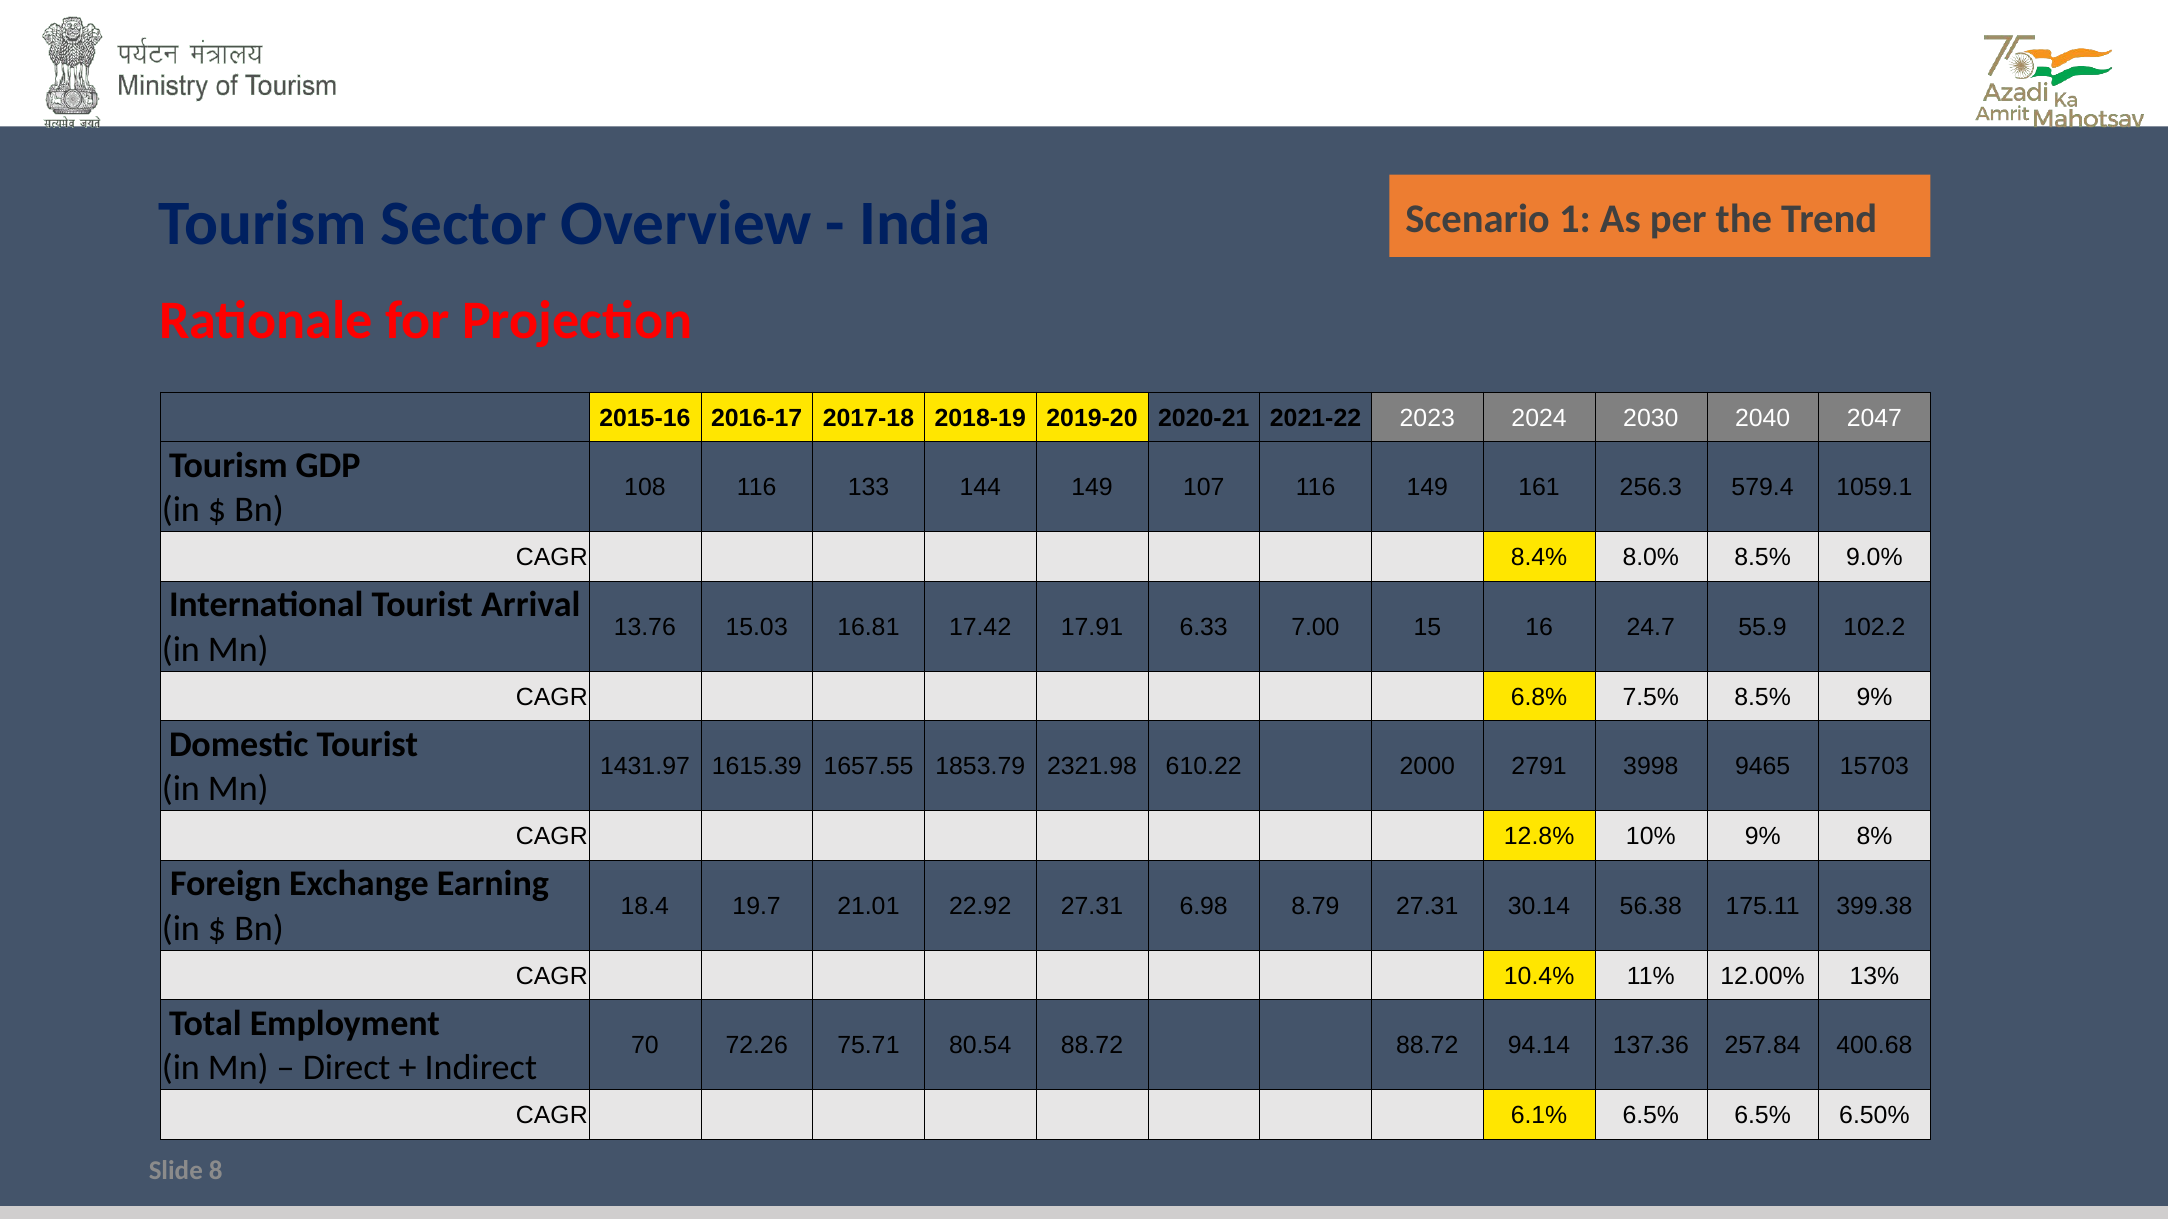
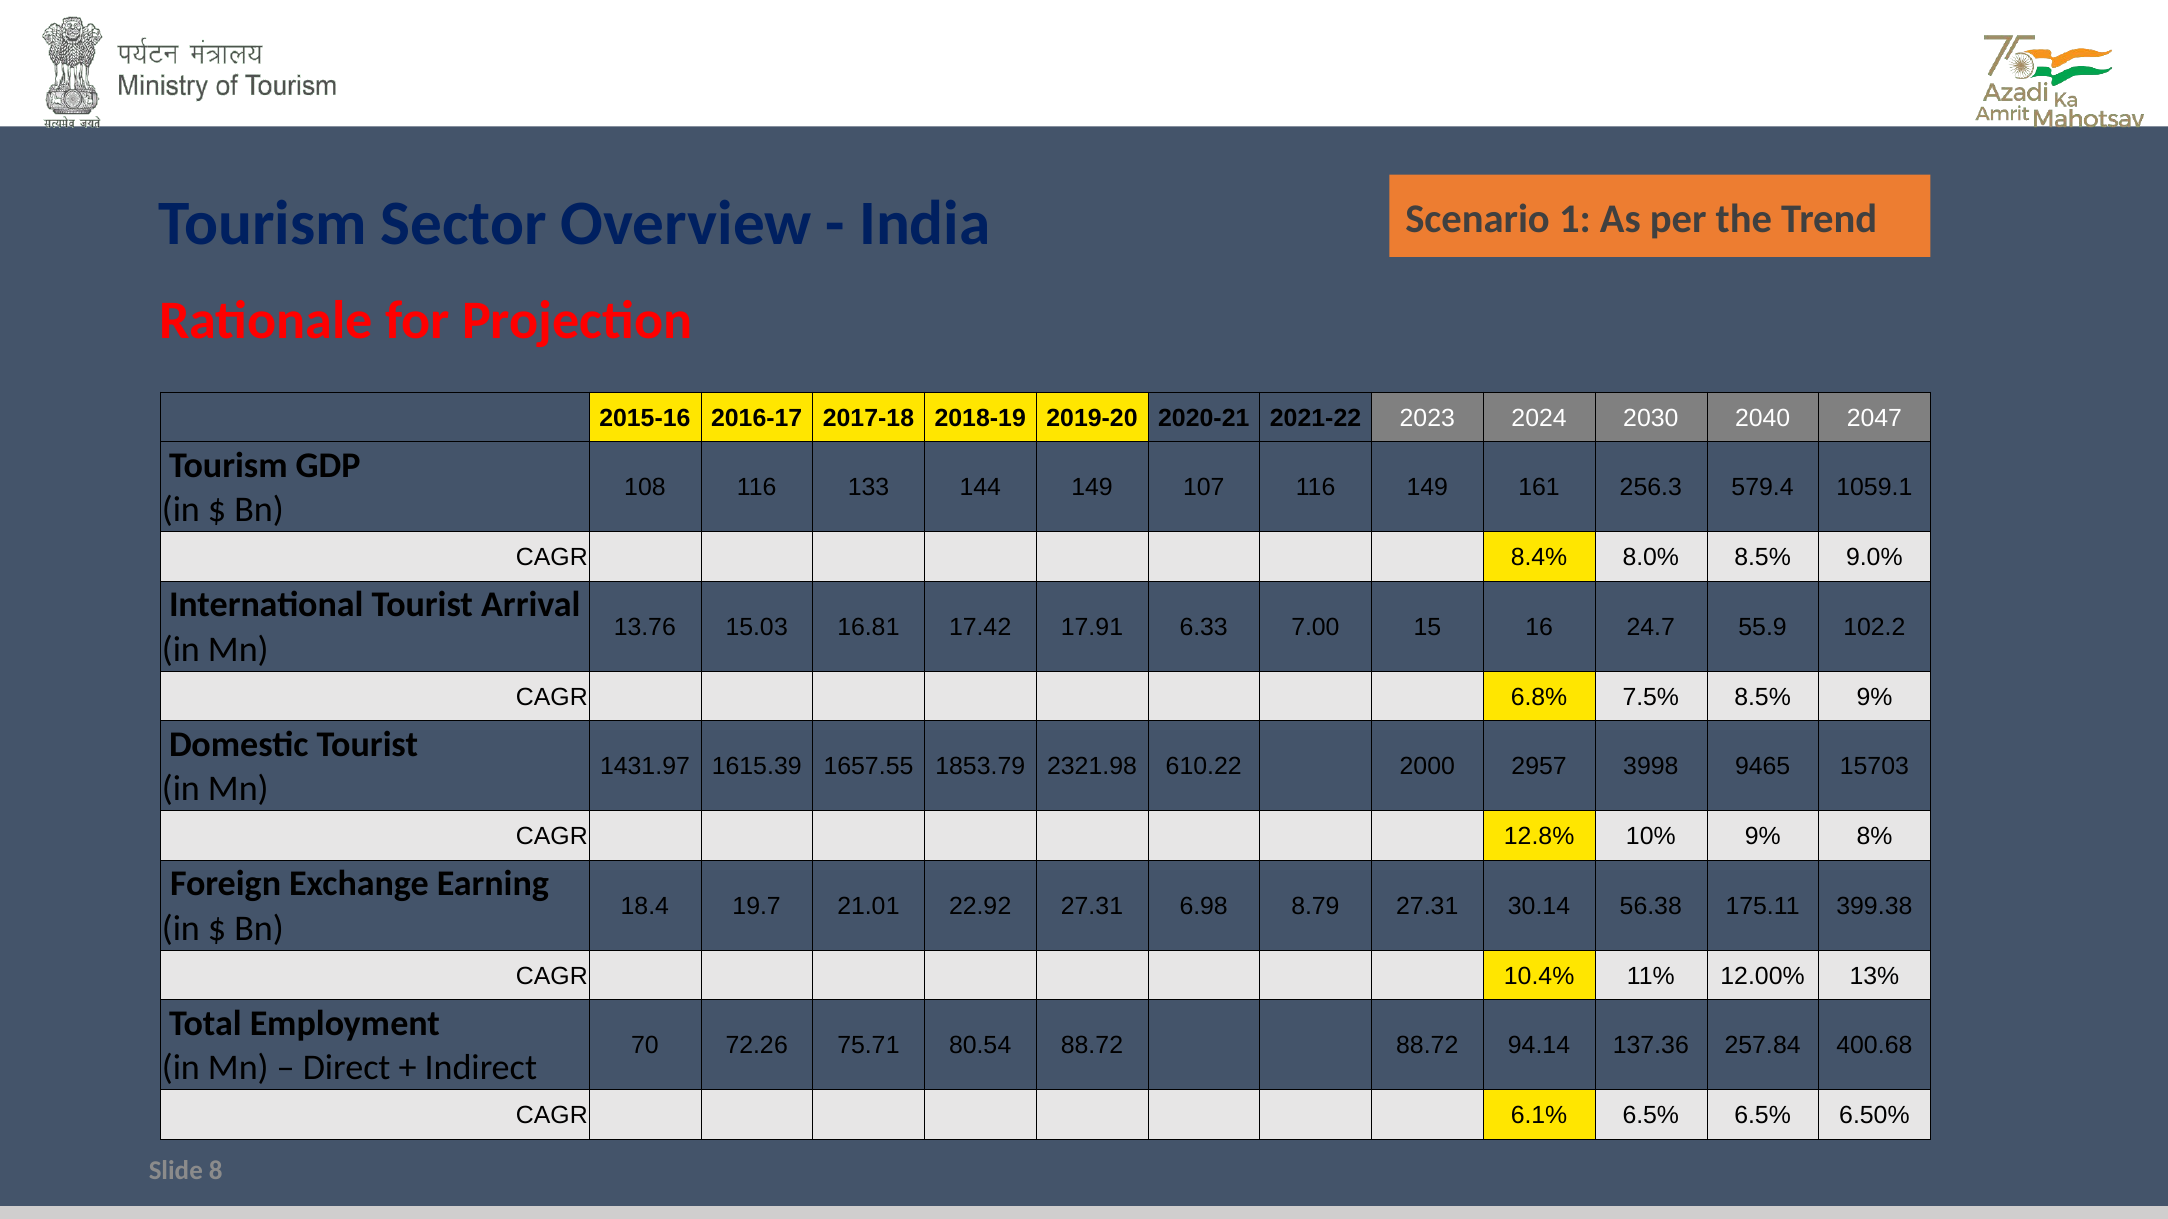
2791: 2791 -> 2957 (1539, 767)
